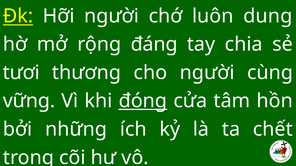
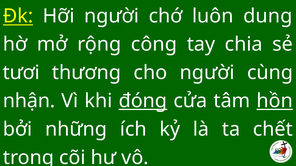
đáng: đáng -> công (154, 44)
vững: vững -> nhận (29, 101)
hồn underline: none -> present (275, 101)
